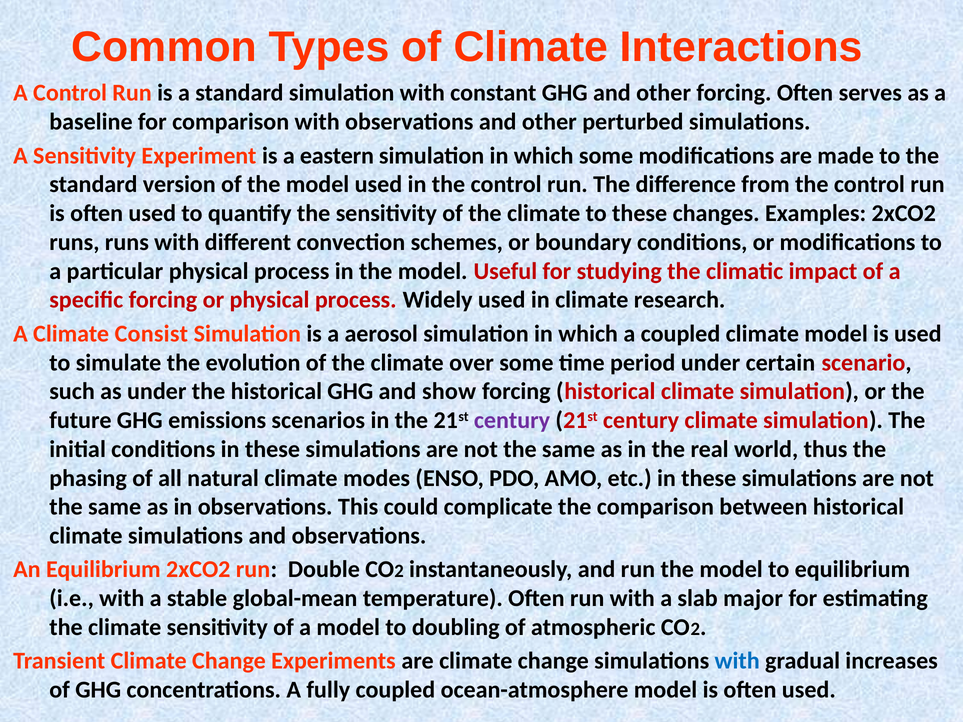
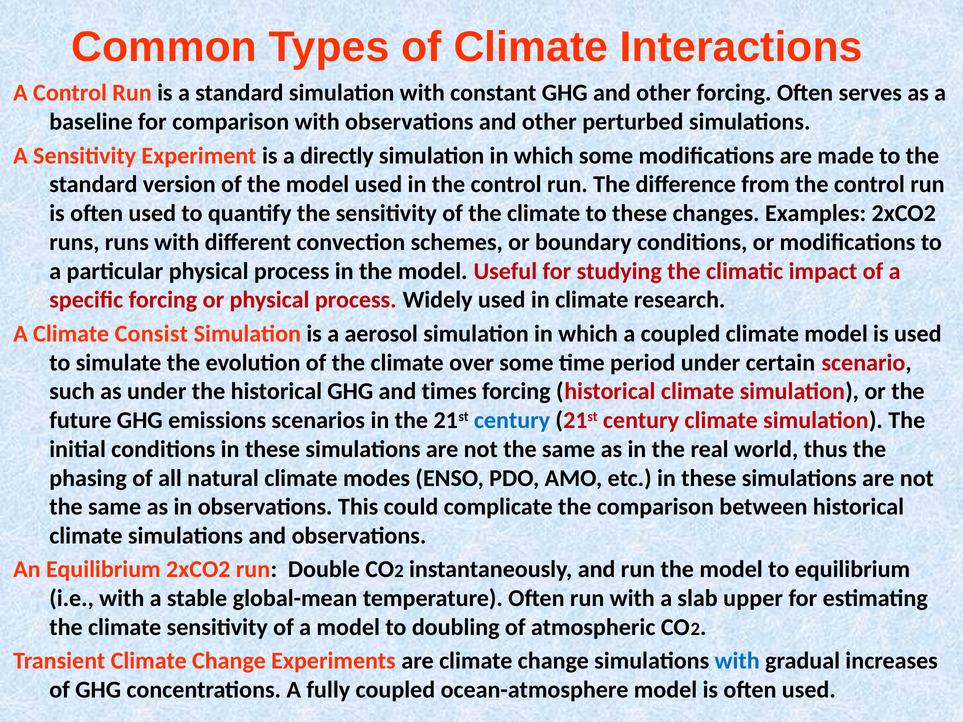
eastern: eastern -> directly (337, 156)
show: show -> times (449, 392)
century colour: purple -> blue (512, 420)
major: major -> upper (753, 599)
